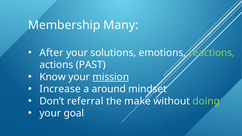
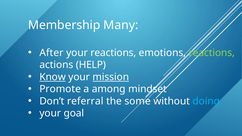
your solutions: solutions -> reactions (113, 53)
PAST: PAST -> HELP (91, 65)
Know underline: none -> present (53, 77)
Increase: Increase -> Promote (60, 89)
around: around -> among (109, 89)
make: make -> some (138, 101)
doing colour: light green -> light blue (206, 101)
